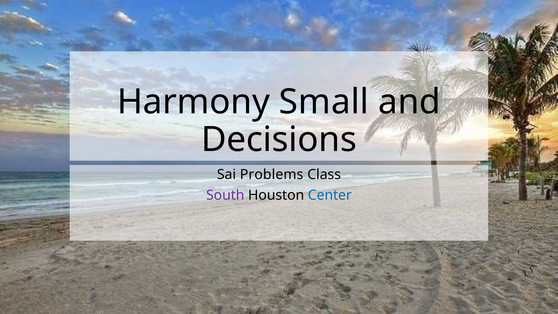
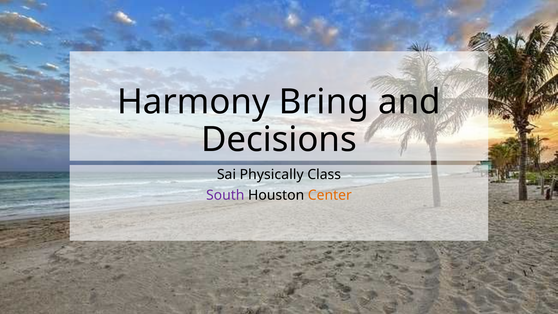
Small: Small -> Bring (324, 102)
Problems: Problems -> Physically (272, 174)
Center colour: blue -> orange (330, 195)
